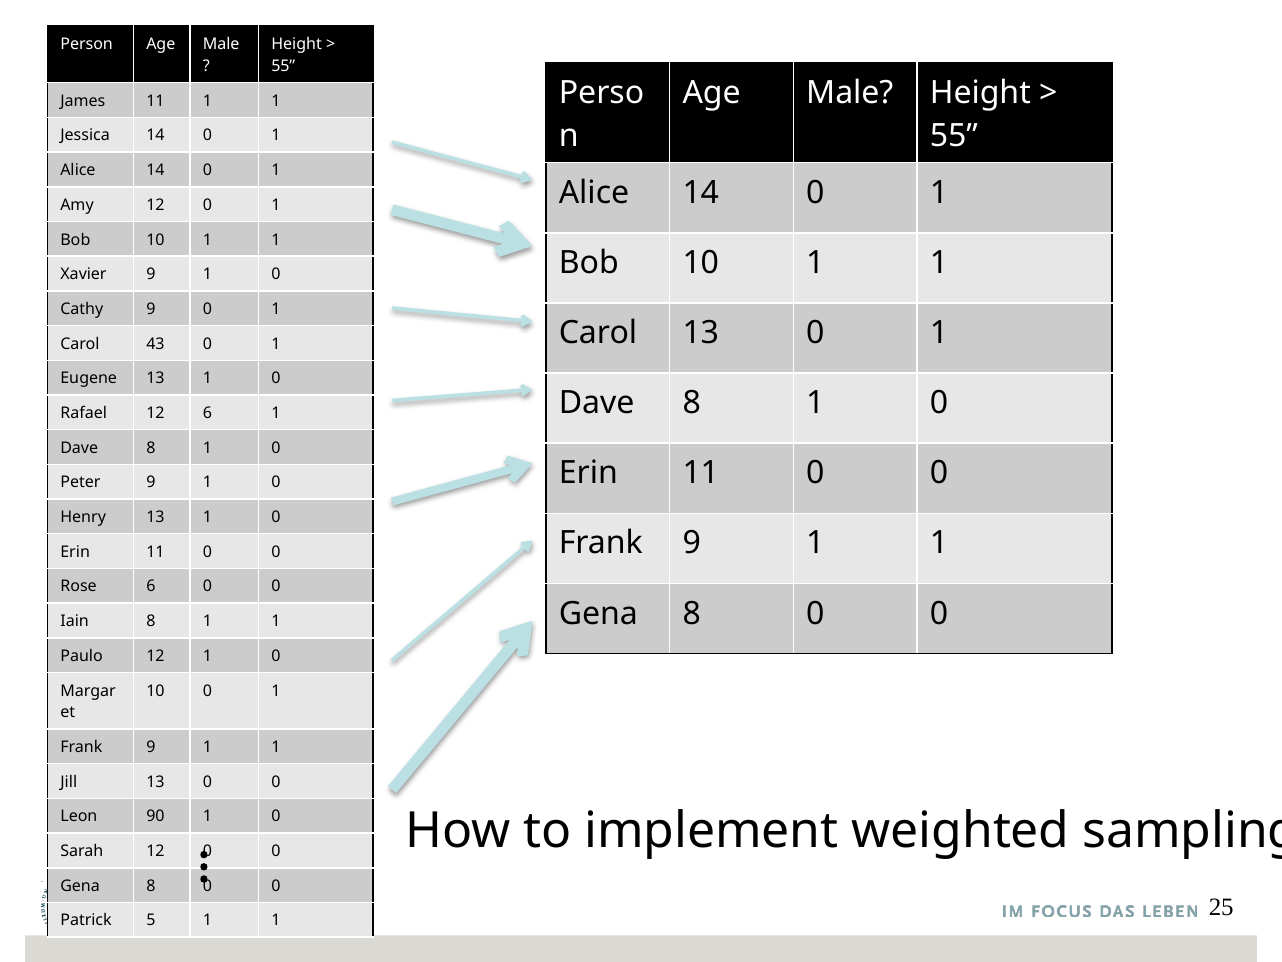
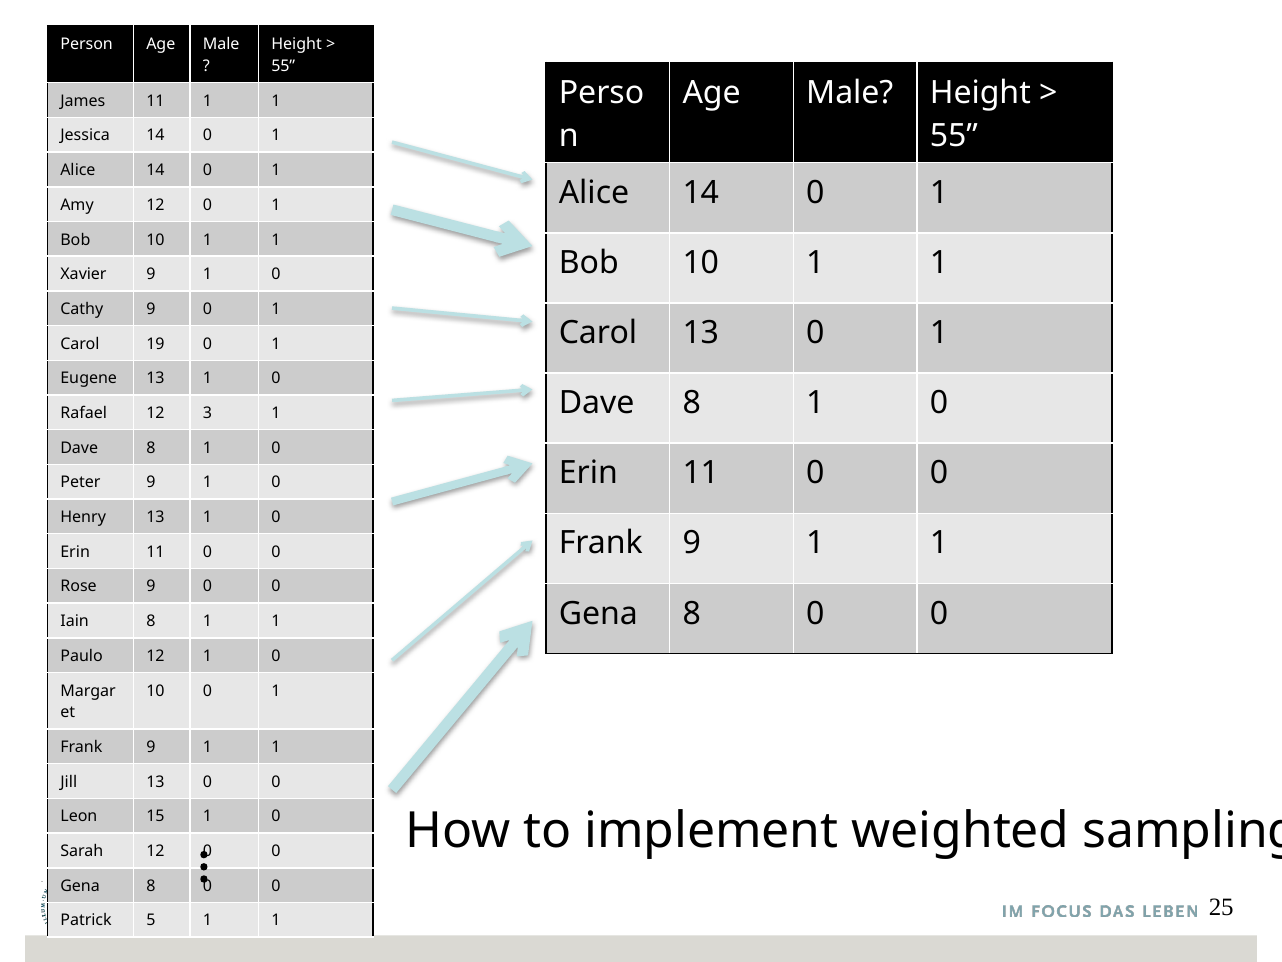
43: 43 -> 19 (156, 344)
12 6: 6 -> 3 (207, 413)
Rose 6: 6 -> 9 (151, 586)
90: 90 -> 15 (156, 816)
